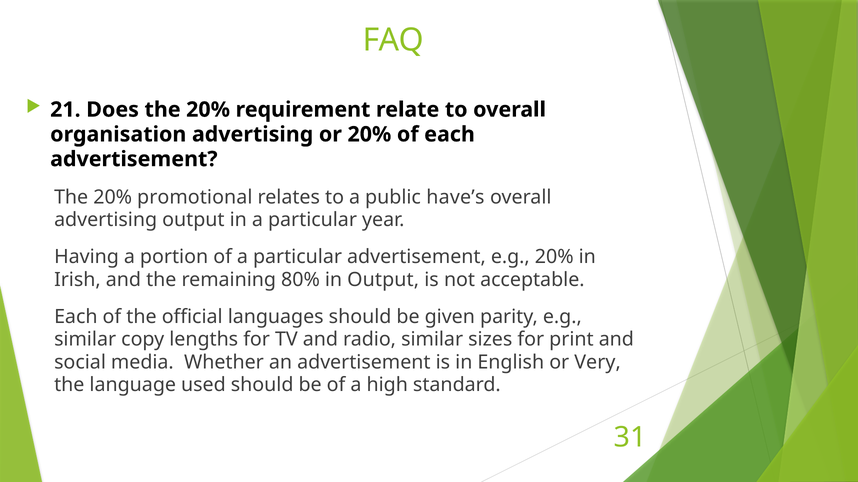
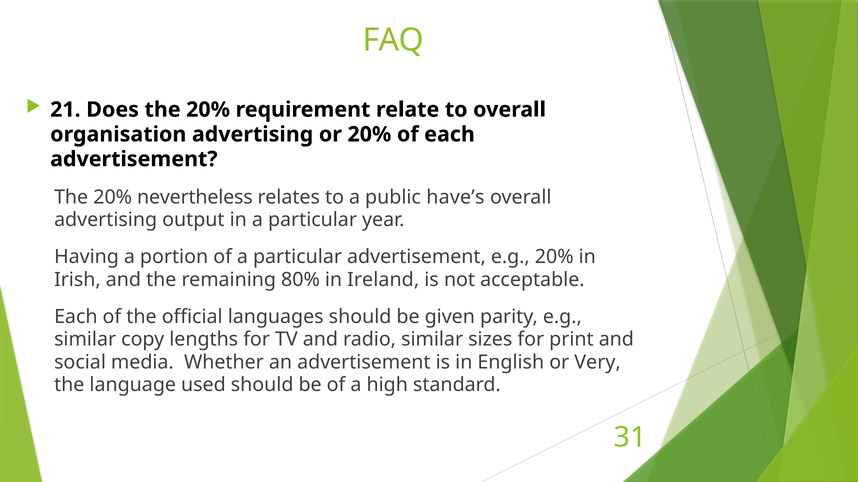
promotional: promotional -> nevertheless (195, 197)
in Output: Output -> Ireland (383, 280)
